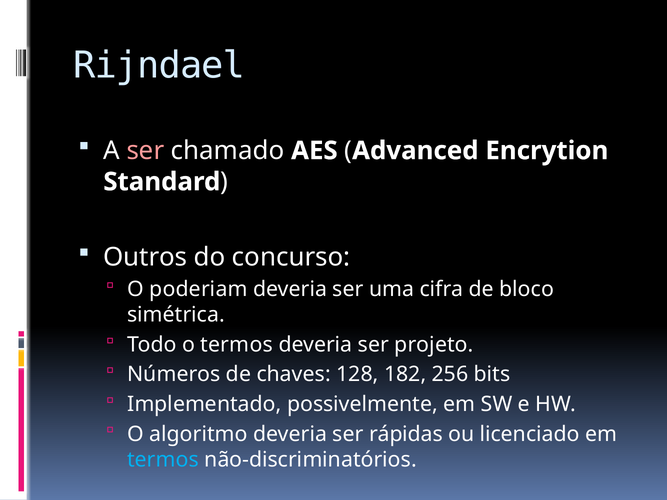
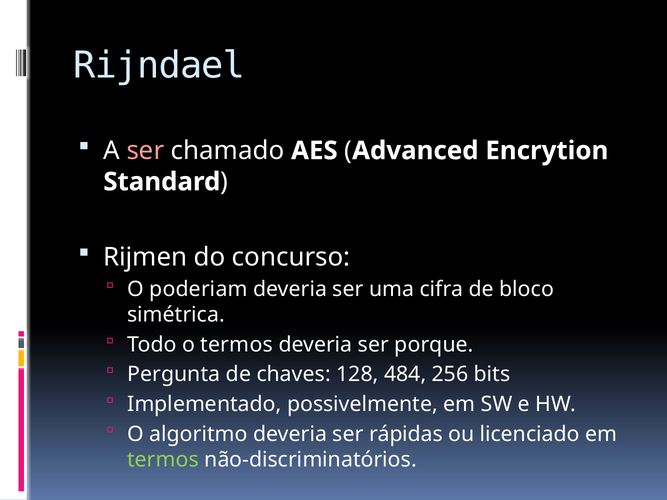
Outros: Outros -> Rijmen (145, 257)
projeto: projeto -> porque (434, 345)
Números: Números -> Pergunta (174, 375)
182: 182 -> 484 (405, 375)
termos colour: light blue -> light green (163, 460)
